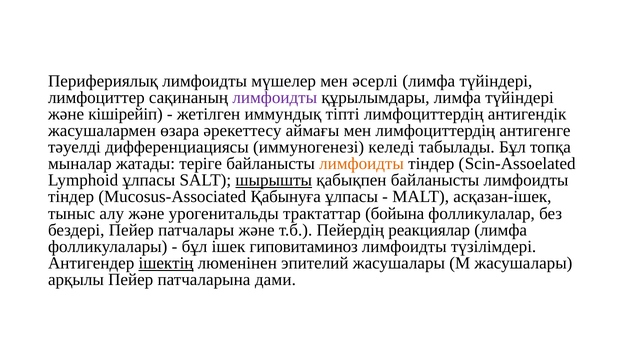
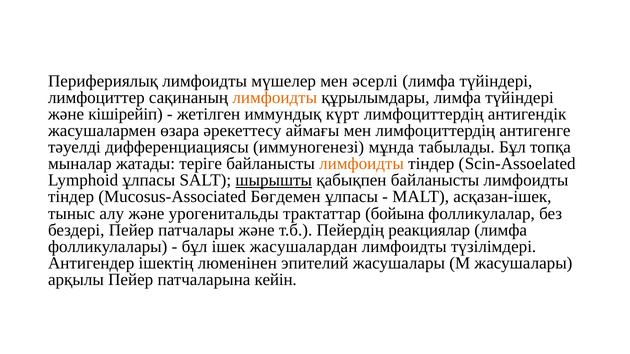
лимфоидты colour: purple -> orange (275, 98)
тіпті: тіпті -> күрт (343, 114)
келеді: келеді -> мұнда (391, 147)
Қабынуға: Қабынуға -> Бөгдемен (286, 197)
гиповитаминоз: гиповитаминоз -> жасушалардан (304, 247)
ішектің underline: present -> none (166, 263)
дами: дами -> кейін (276, 280)
